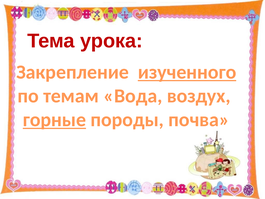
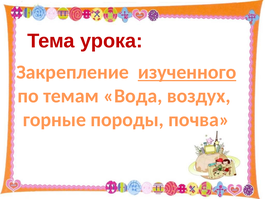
горные underline: present -> none (54, 120)
